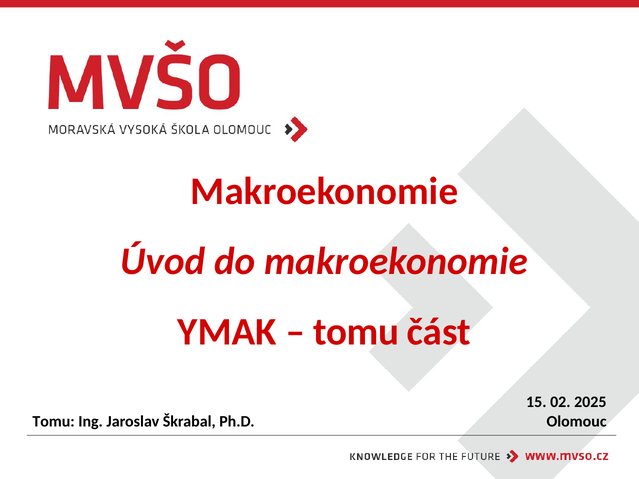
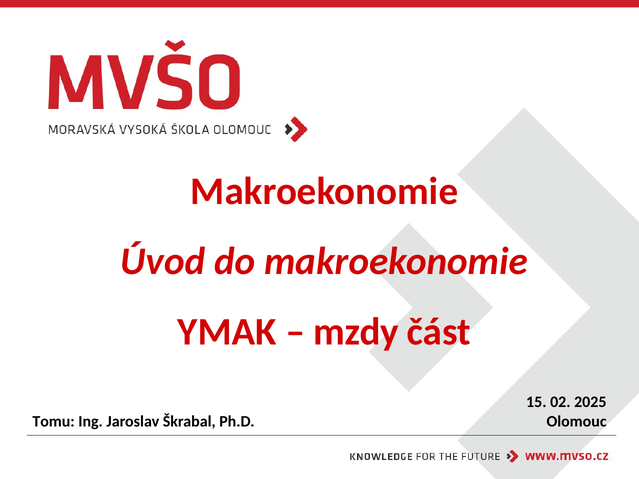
tomu: tomu -> mzdy (356, 332)
